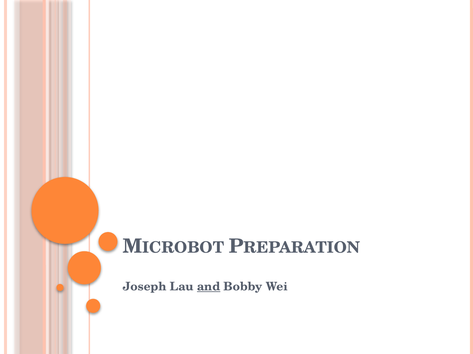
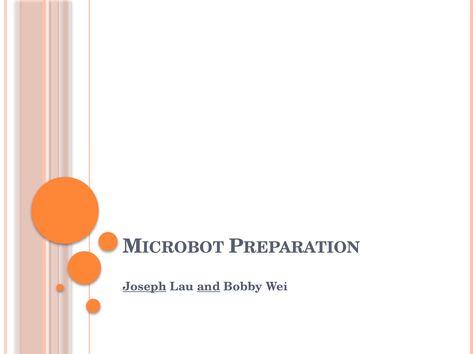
Joseph underline: none -> present (145, 287)
